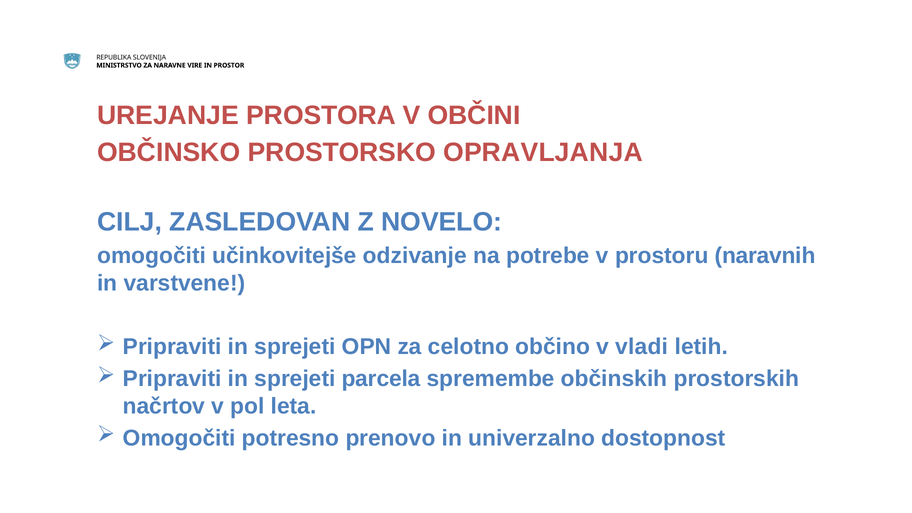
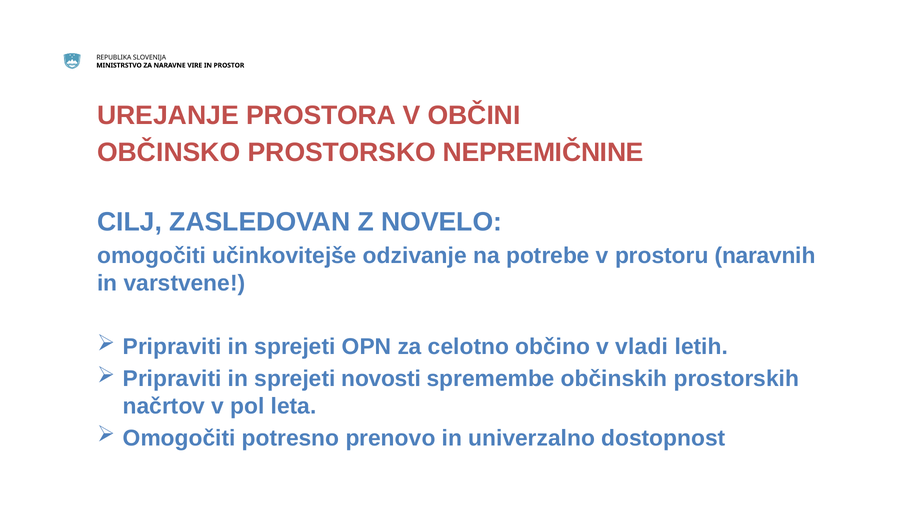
OPRAVLJANJA: OPRAVLJANJA -> NEPREMIČNINE (543, 153)
parcela: parcela -> novosti (381, 379)
